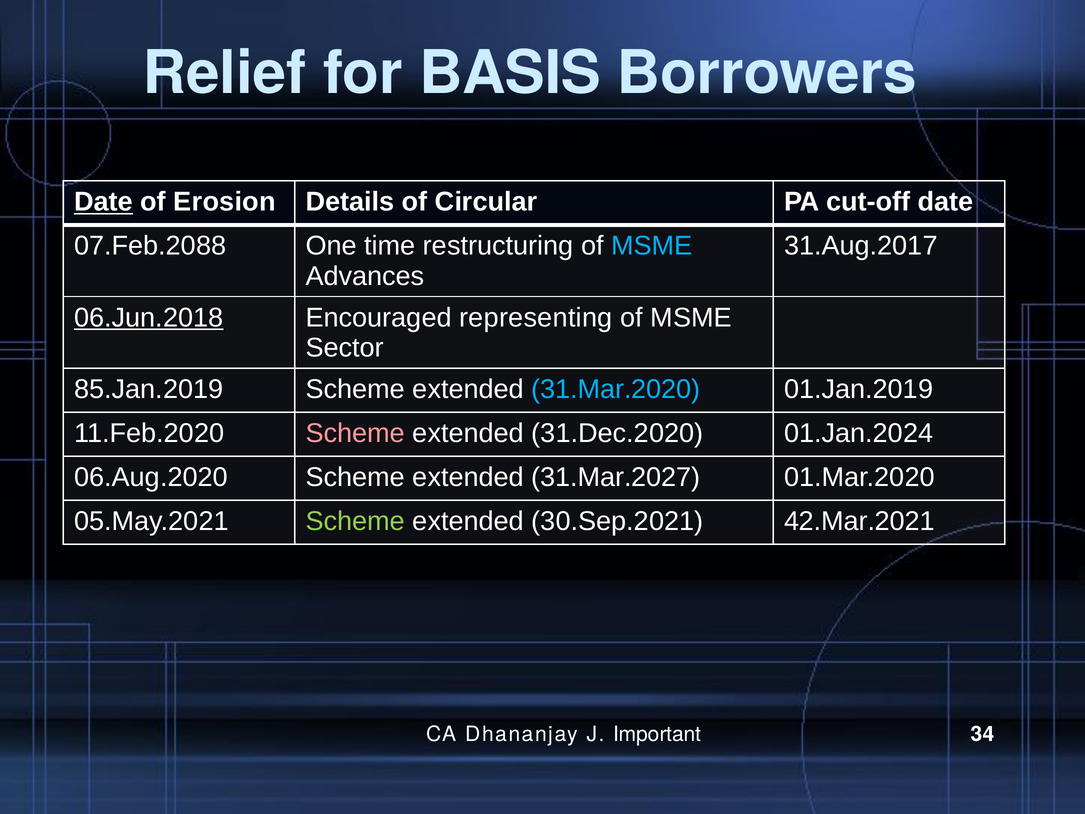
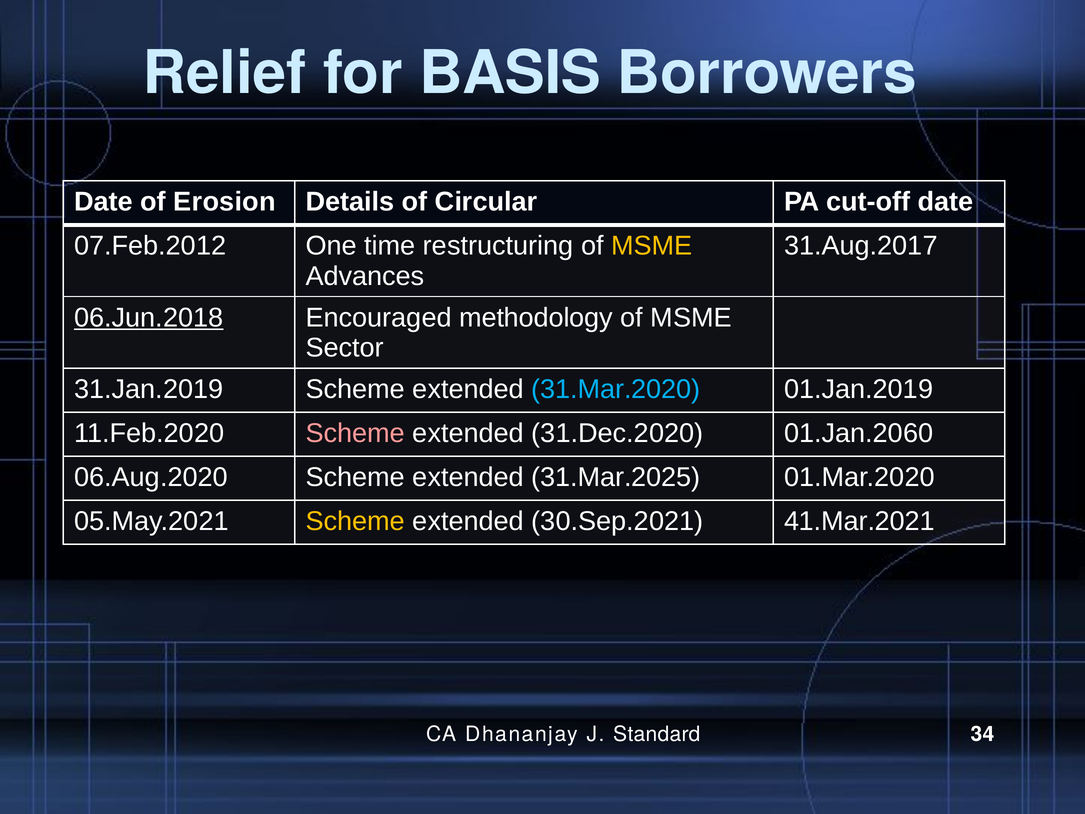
Date underline: present -> none (103, 202)
07.Feb.2088: 07.Feb.2088 -> 07.Feb.2012 (150, 246)
MSME colour: light blue -> yellow (652, 246)
representing: representing -> methodology (536, 318)
85.Jan.2019: 85.Jan.2019 -> 31.Jan.2019 (149, 389)
01.Jan.2024: 01.Jan.2024 -> 01.Jan.2060 (859, 433)
31.Mar.2027: 31.Mar.2027 -> 31.Mar.2025 (616, 477)
Scheme colour: light green -> yellow (355, 521)
42.Mar.2021: 42.Mar.2021 -> 41.Mar.2021 (859, 521)
Important: Important -> Standard (657, 734)
